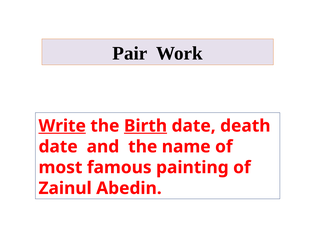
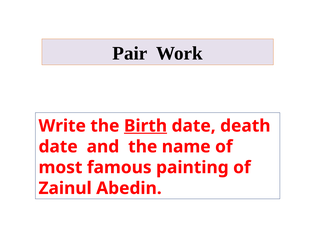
Write underline: present -> none (62, 126)
